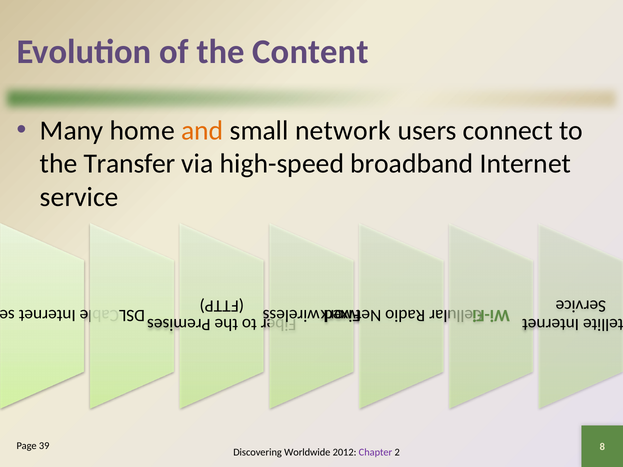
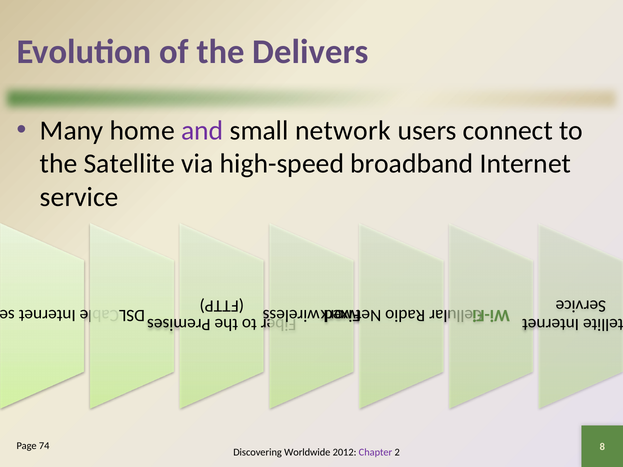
Content: Content -> Delivers (310, 52)
and colour: orange -> purple (202, 131)
Transfer: Transfer -> Satellite (129, 164)
39: 39 -> 74 (44, 446)
